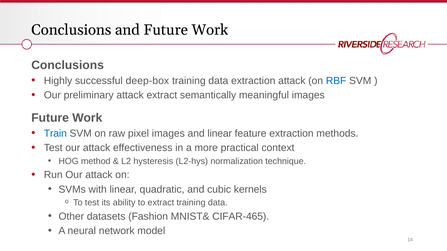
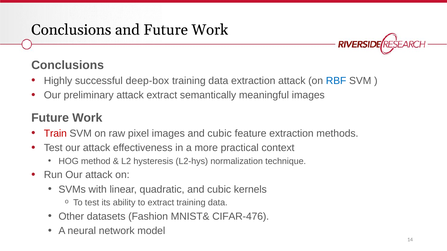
Train colour: blue -> red (55, 134)
images and linear: linear -> cubic (220, 134)
CIFAR-465: CIFAR-465 -> CIFAR-476 (241, 217)
